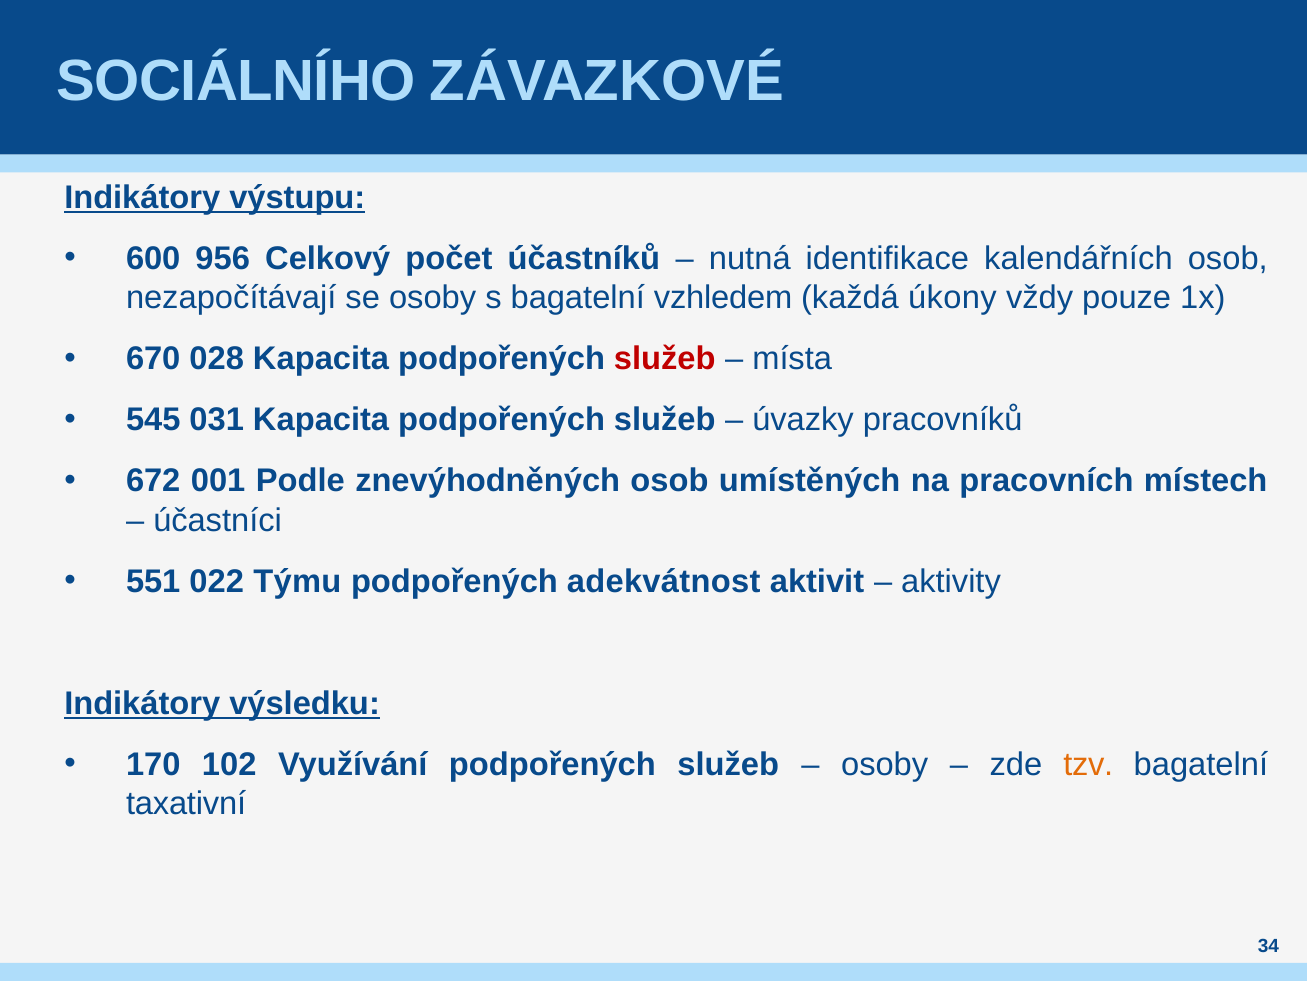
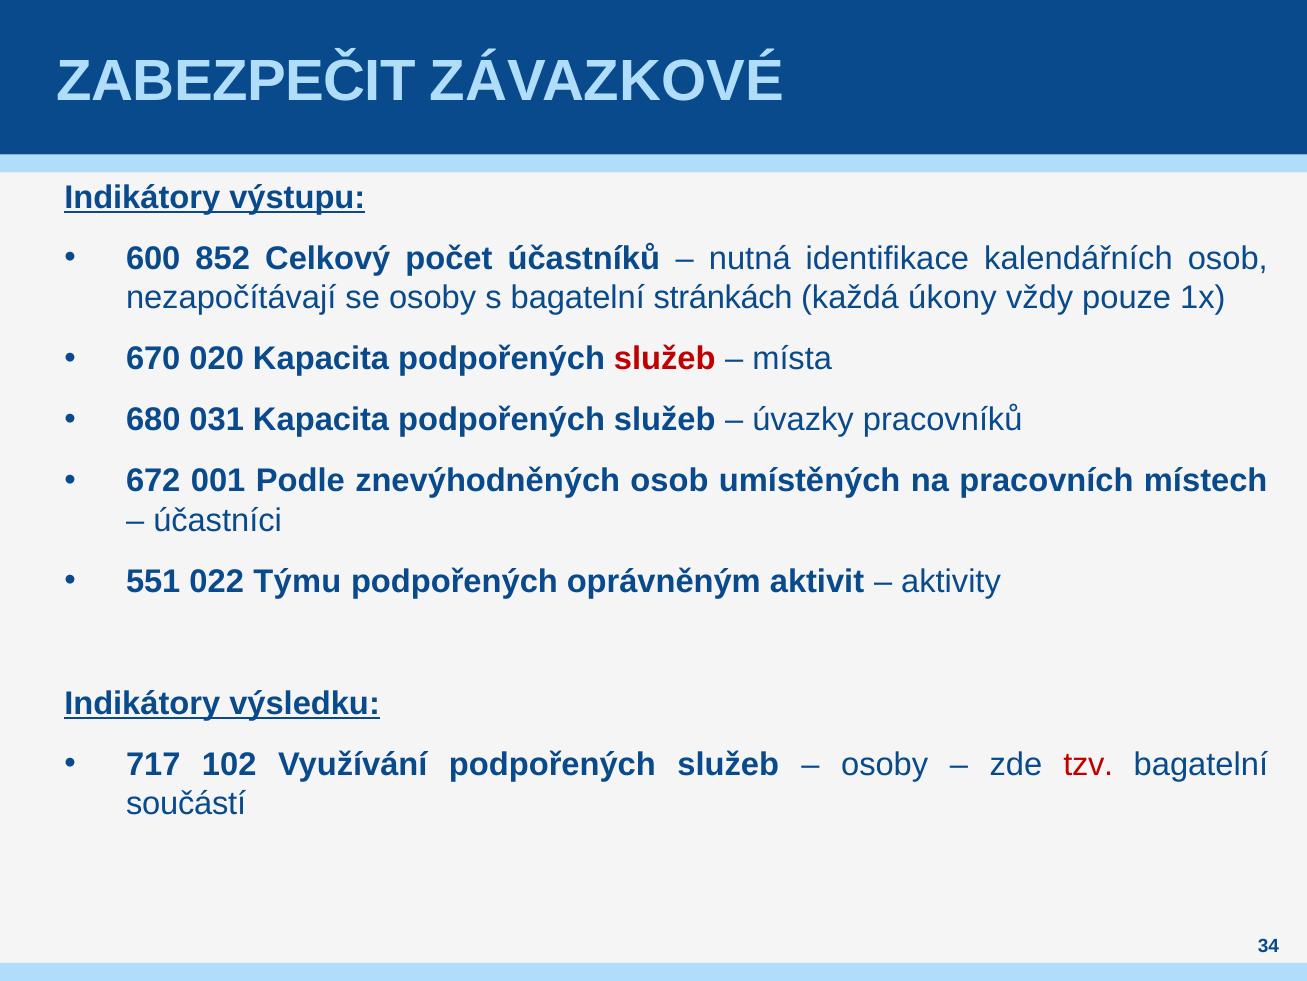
SOCIÁLNÍHO: SOCIÁLNÍHO -> ZABEZPEČIT (236, 81)
956: 956 -> 852 (223, 258)
vzhledem: vzhledem -> stránkách (723, 298)
028: 028 -> 020 (217, 359)
545: 545 -> 680 (153, 420)
adekvátnost: adekvátnost -> oprávněným (664, 581)
170: 170 -> 717 (153, 764)
tzv colour: orange -> red (1088, 764)
taxativní: taxativní -> součástí (186, 803)
